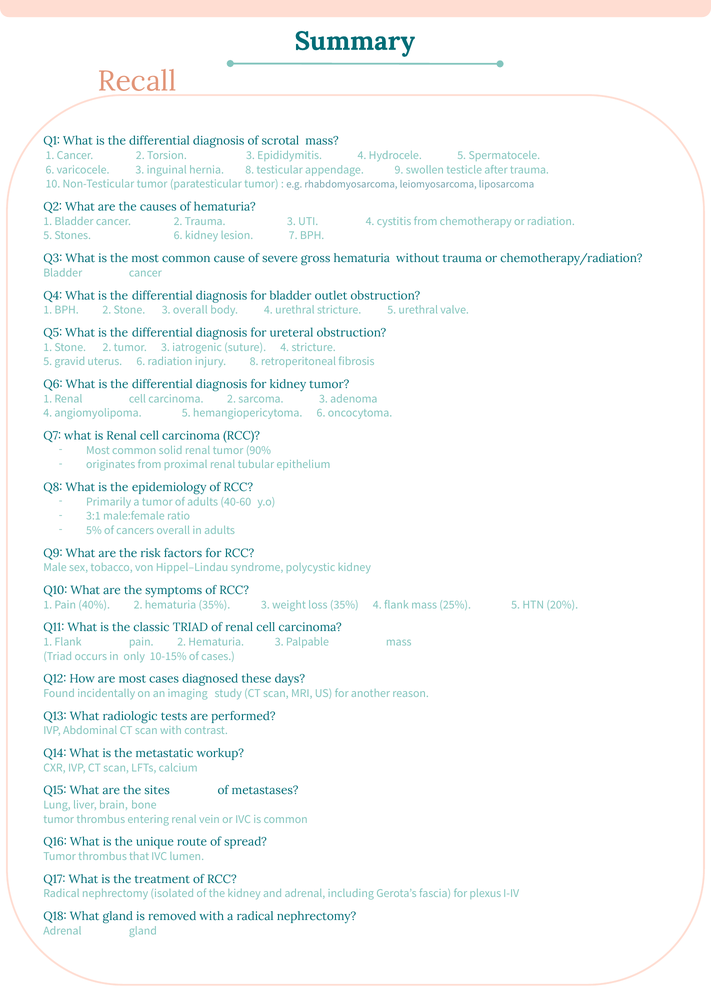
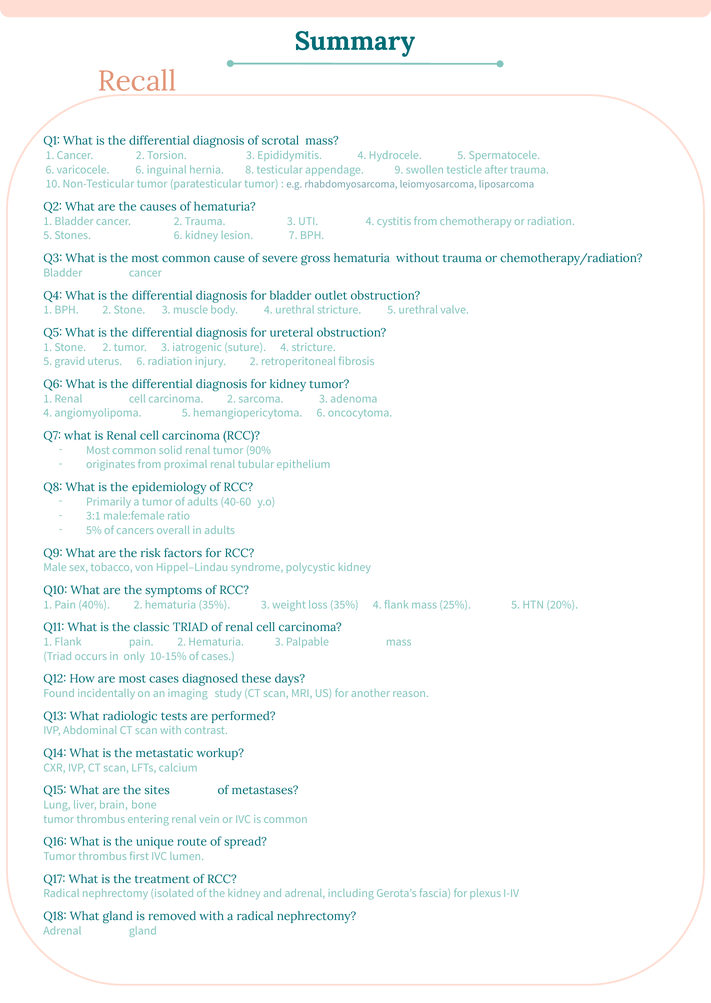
varicocele 3: 3 -> 6 (140, 170)
3 overall: overall -> muscle (190, 310)
injury 8: 8 -> 2 (254, 361)
that: that -> first (139, 856)
